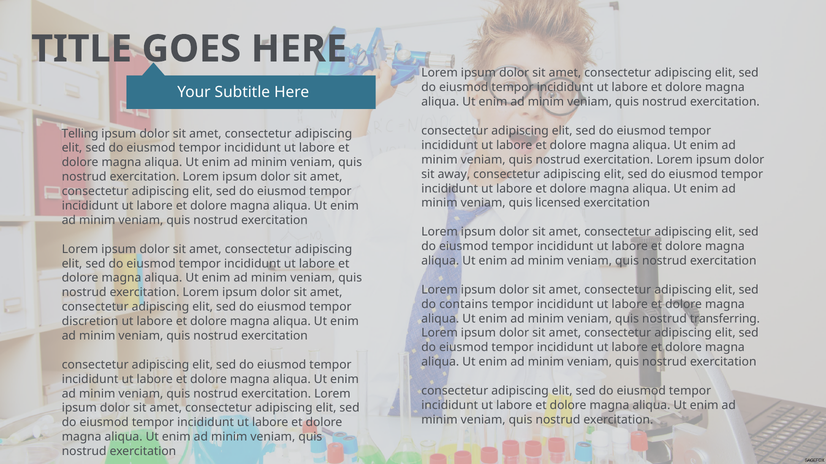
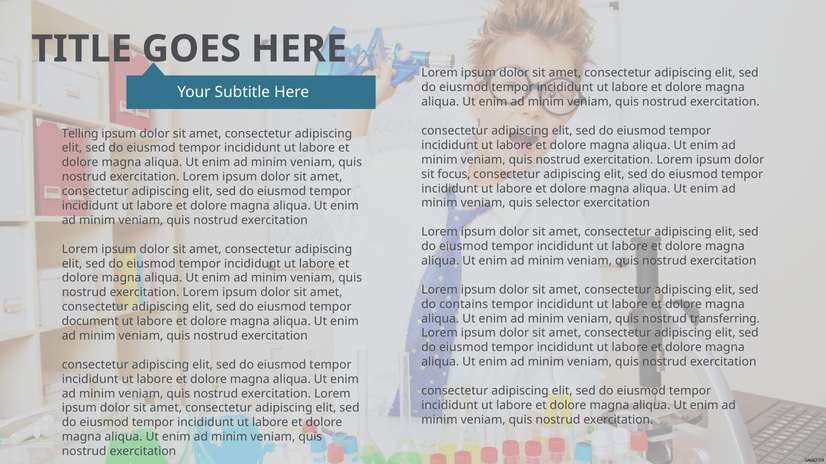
away: away -> focus (454, 174)
licensed: licensed -> selector (558, 203)
discretion: discretion -> document (90, 322)
